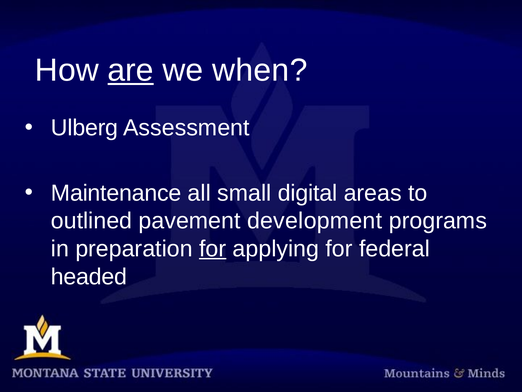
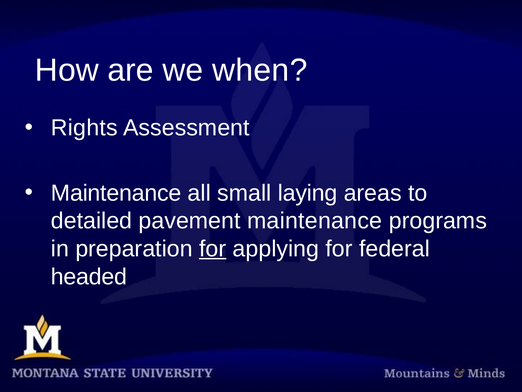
are underline: present -> none (131, 70)
Ulberg: Ulberg -> Rights (84, 128)
digital: digital -> laying (308, 193)
outlined: outlined -> detailed (92, 221)
pavement development: development -> maintenance (315, 221)
